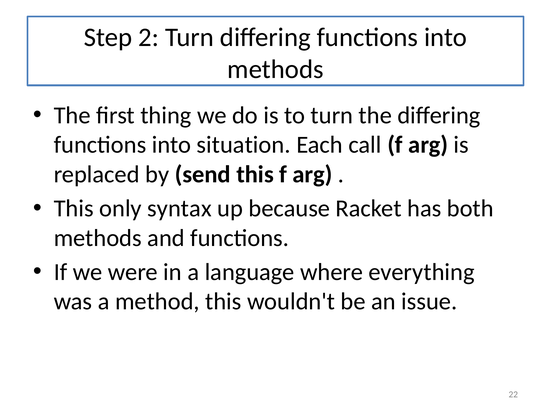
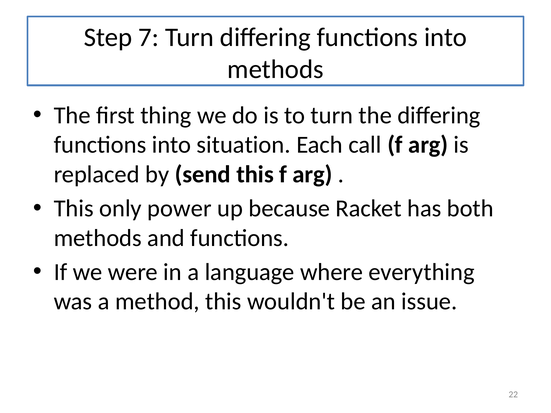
2: 2 -> 7 (149, 37)
syntax: syntax -> power (179, 209)
